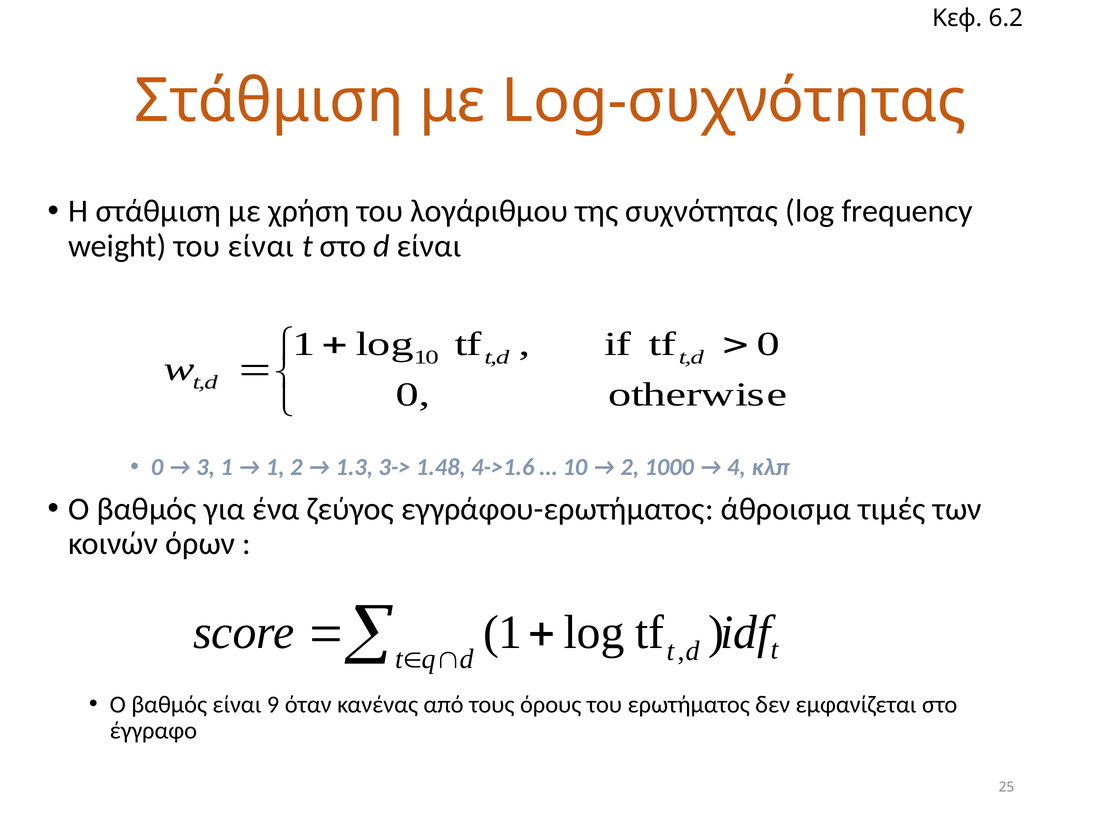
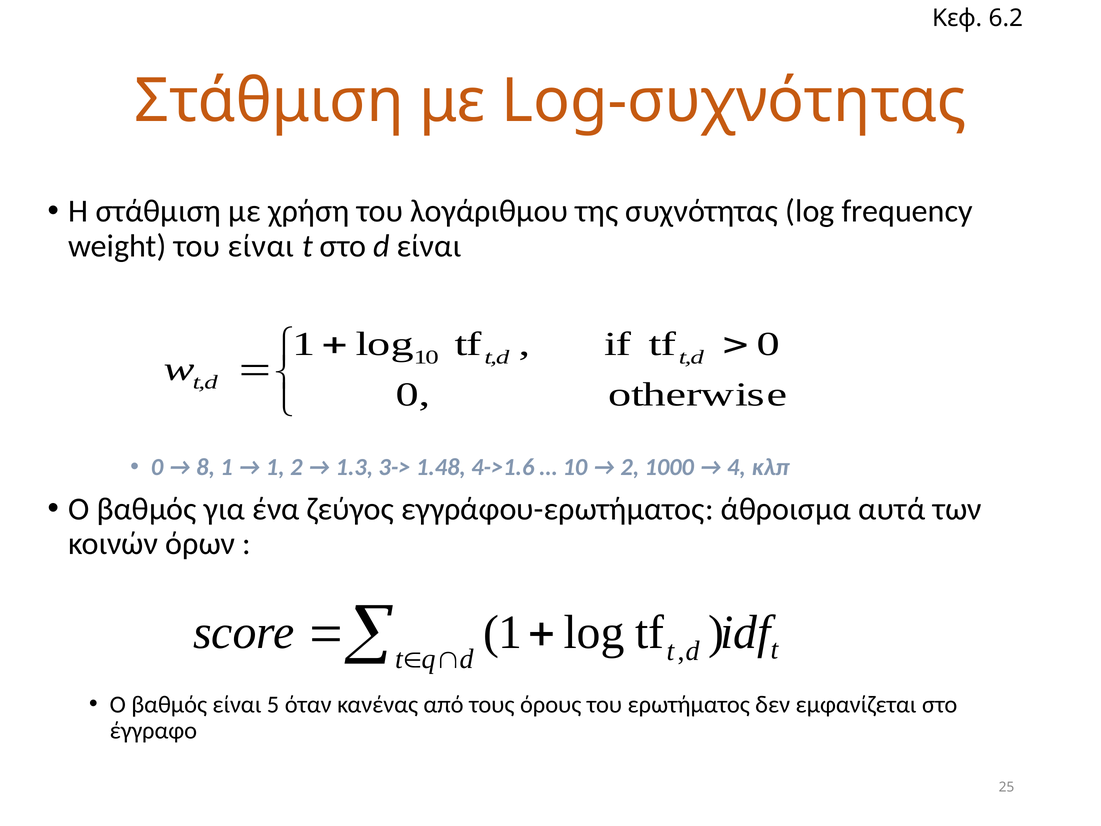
3: 3 -> 8 (206, 467)
τιμές: τιμές -> αυτά (892, 509)
9: 9 -> 5 (273, 704)
